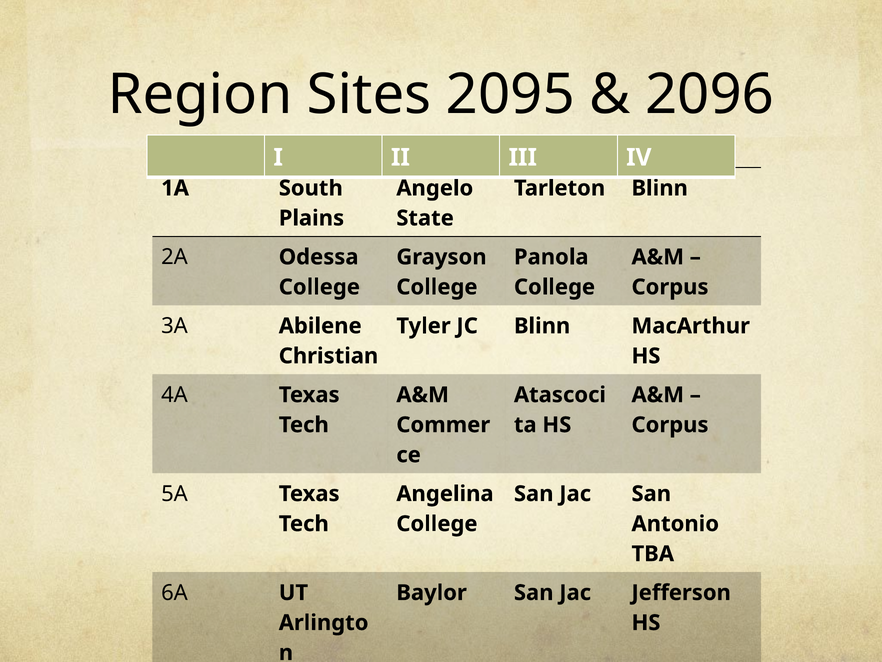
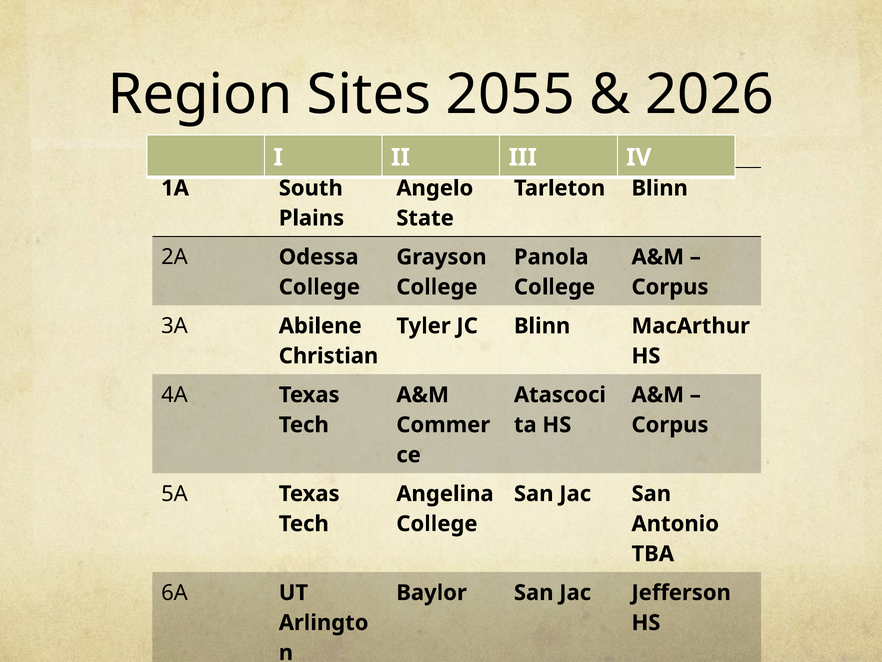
2095: 2095 -> 2055 (510, 94)
2096: 2096 -> 2026 (710, 94)
